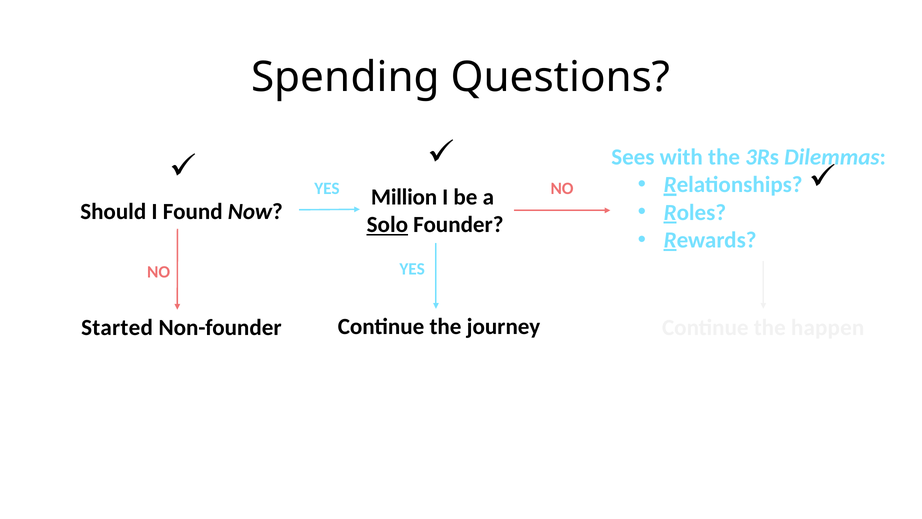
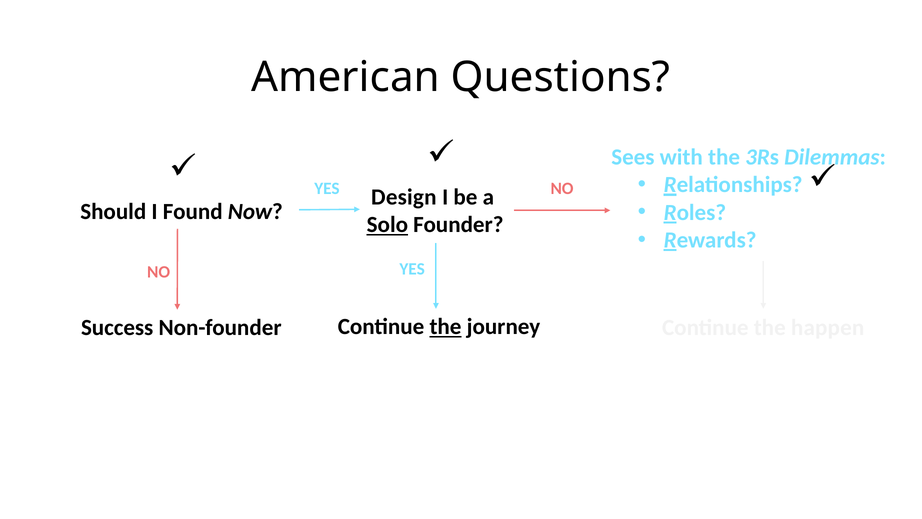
Spending: Spending -> American (345, 77)
Million: Million -> Design (404, 197)
the underline: none -> present (445, 326)
Started: Started -> Success (117, 327)
